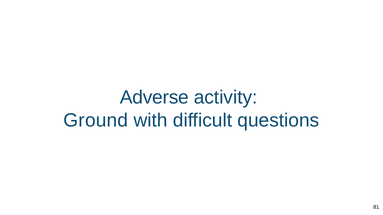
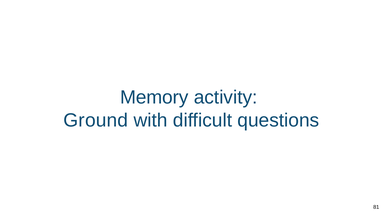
Adverse: Adverse -> Memory (154, 98)
